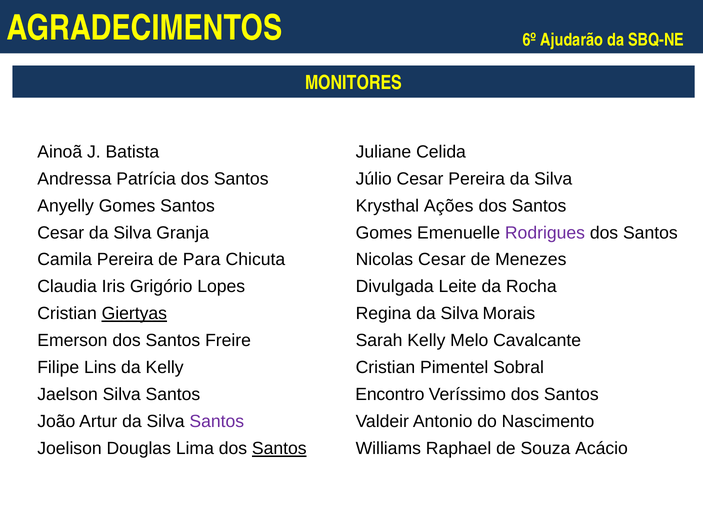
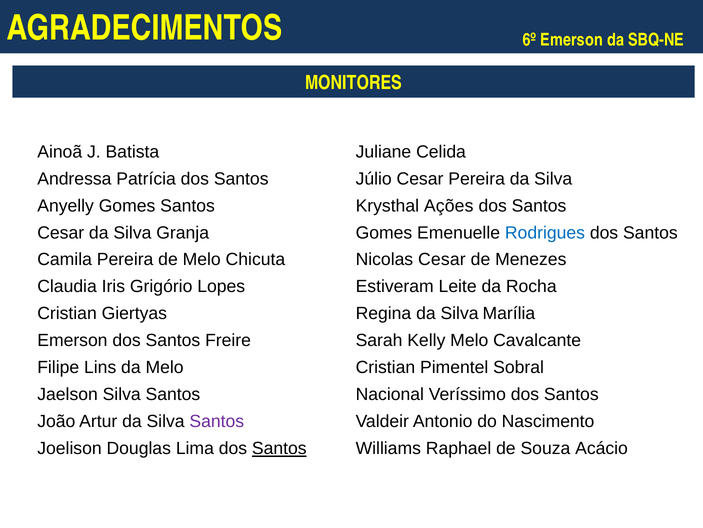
6º Ajudarão: Ajudarão -> Emerson (572, 40)
Rodrigues colour: purple -> blue (545, 232)
de Para: Para -> Melo (202, 259)
Divulgada: Divulgada -> Estiveram (395, 286)
Giertyas underline: present -> none (134, 313)
Morais: Morais -> Marília (509, 313)
da Kelly: Kelly -> Melo (165, 367)
Encontro: Encontro -> Nacional (390, 394)
